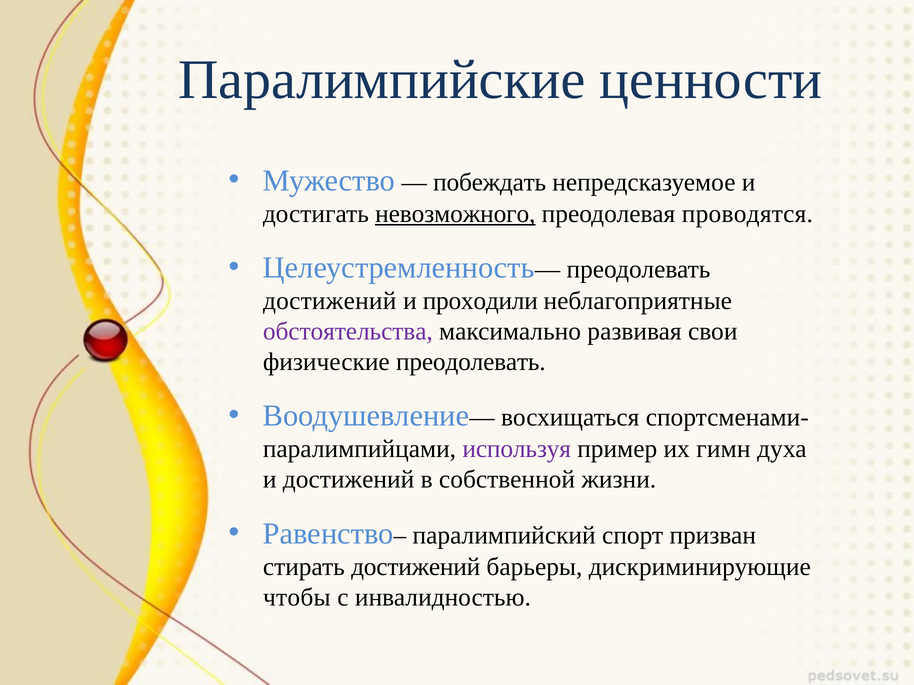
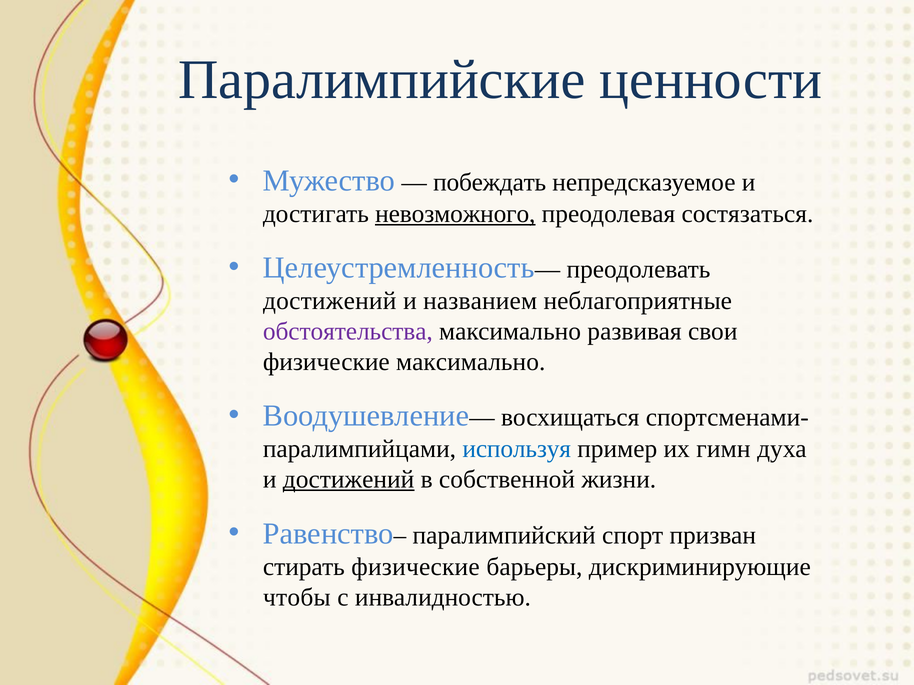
проводятся: проводятся -> состязаться (747, 214)
проходили: проходили -> названием (480, 301)
физические преодолевать: преодолевать -> максимально (471, 362)
используя colour: purple -> blue (517, 449)
достижений underline: none -> present (349, 480)
стирать достижений: достижений -> физические (416, 567)
